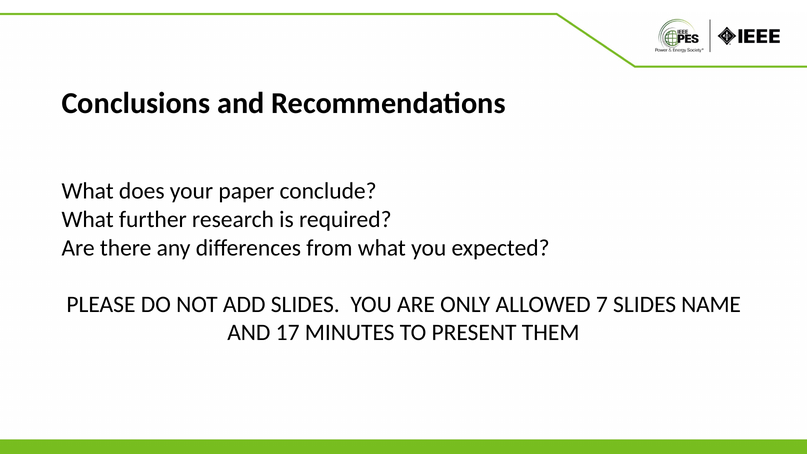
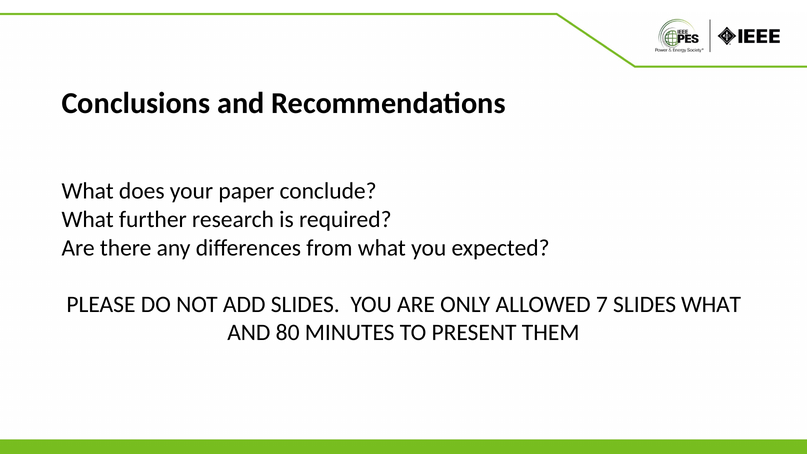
SLIDES NAME: NAME -> WHAT (711, 304)
17: 17 -> 80 (288, 332)
